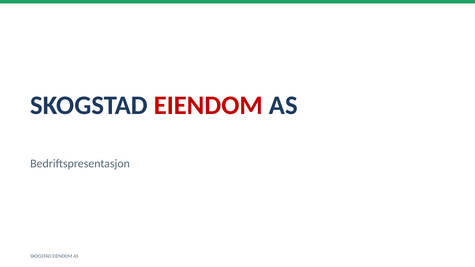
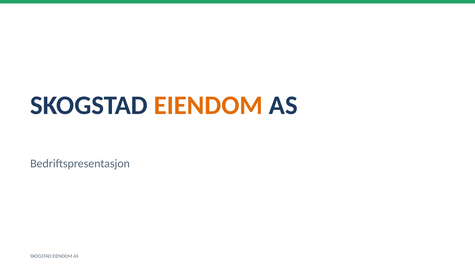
EIENDOM colour: red -> orange (208, 105)
